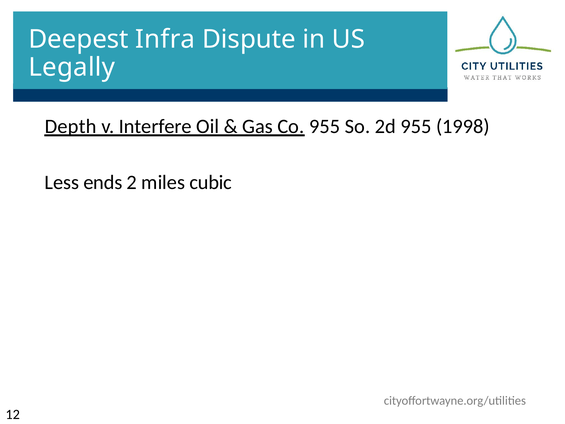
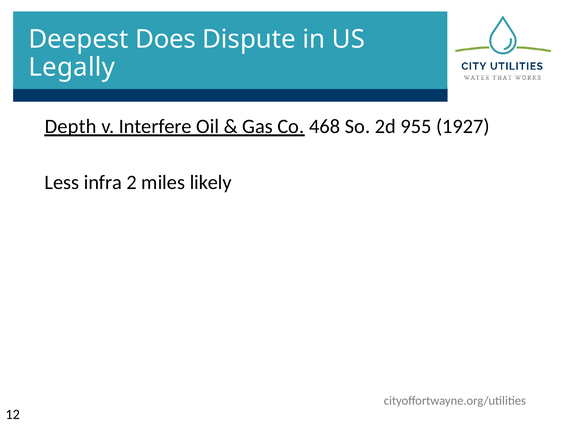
Infra: Infra -> Does (165, 39)
Co 955: 955 -> 468 (325, 127)
1998: 1998 -> 1927 (463, 127)
ends: ends -> infra (103, 182)
cubic: cubic -> likely (211, 182)
